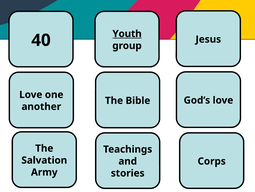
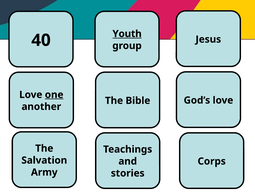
one underline: none -> present (54, 94)
